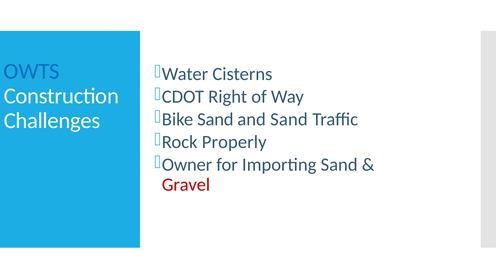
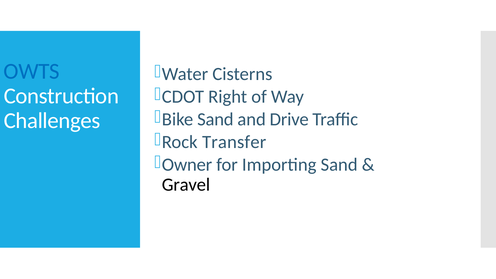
and Sand: Sand -> Drive (289, 119)
Properly: Properly -> Transfer (234, 142)
Gravel colour: red -> black (186, 185)
